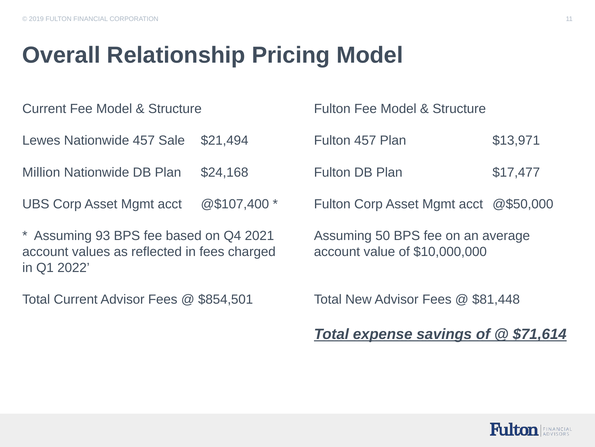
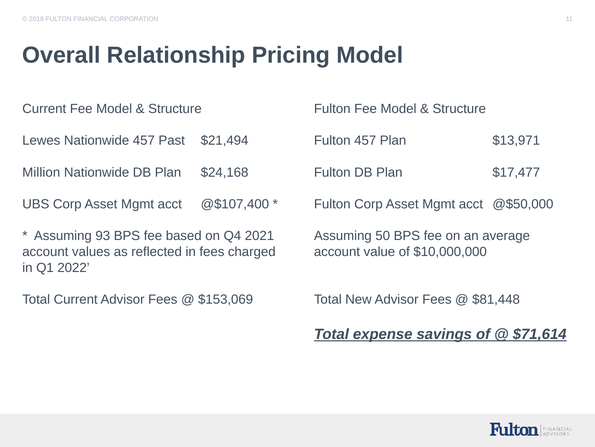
Sale: Sale -> Past (172, 140)
$854,501: $854,501 -> $153,069 (226, 299)
